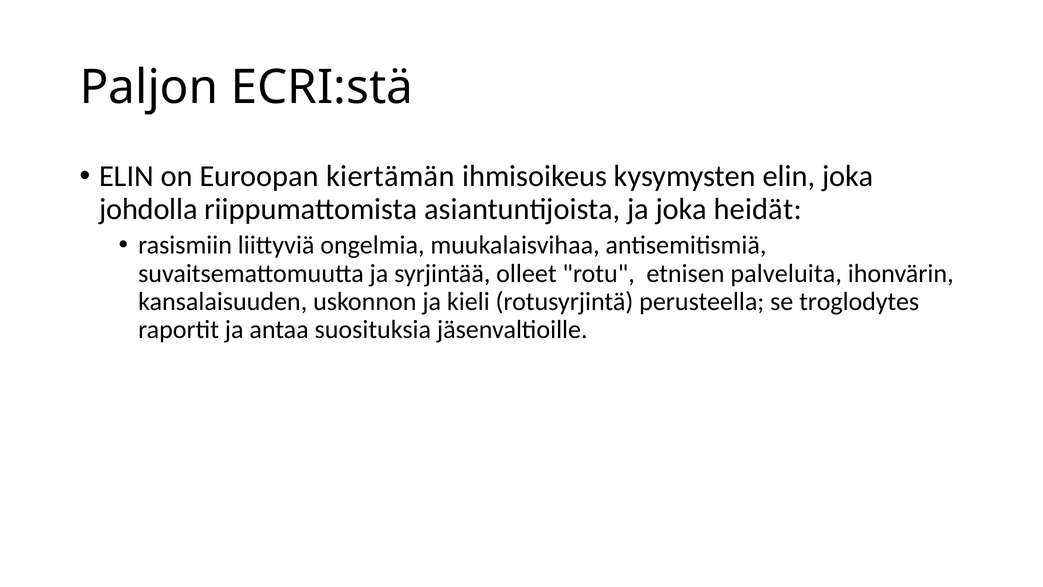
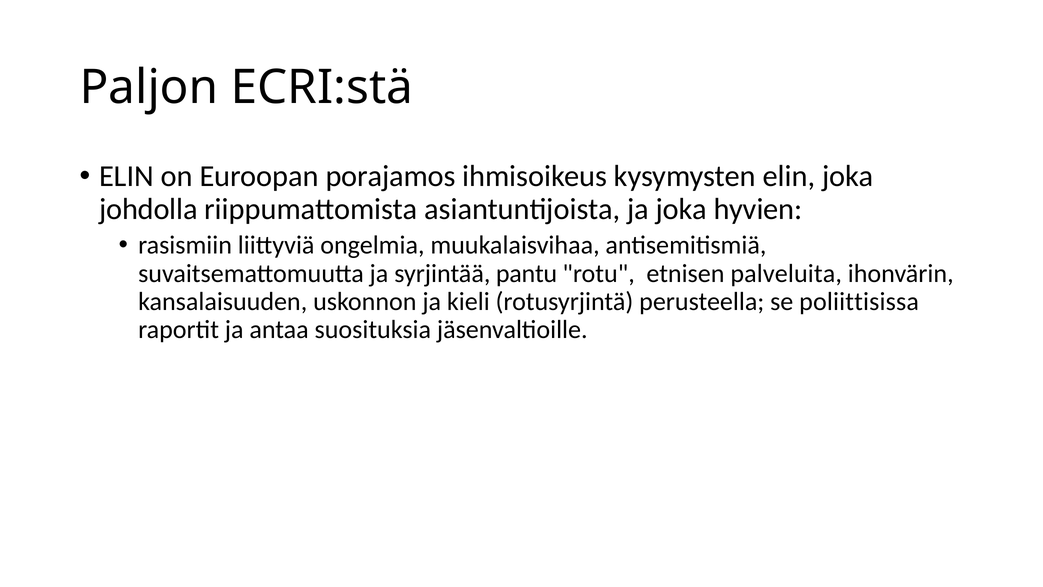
kiertämän: kiertämän -> porajamos (391, 176)
heidät: heidät -> hyvien (758, 209)
olleet: olleet -> pantu (527, 273)
troglodytes: troglodytes -> poliittisissa (859, 301)
